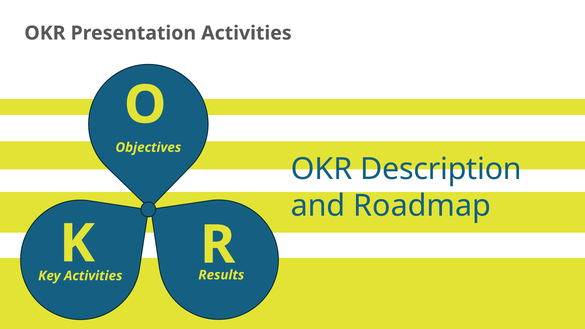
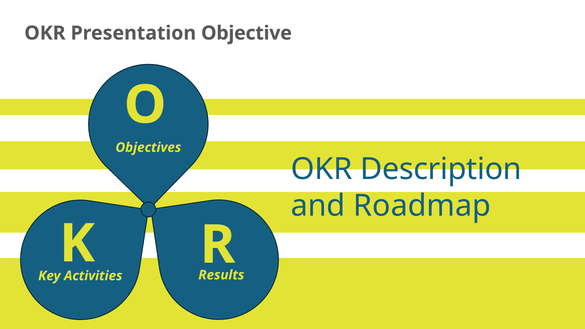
Presentation Activities: Activities -> Objective (247, 33)
